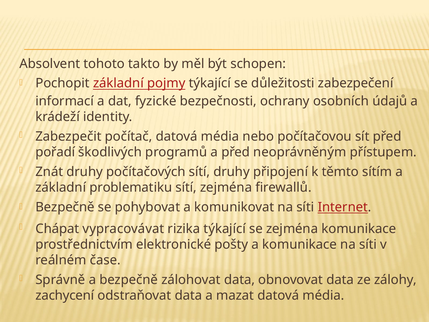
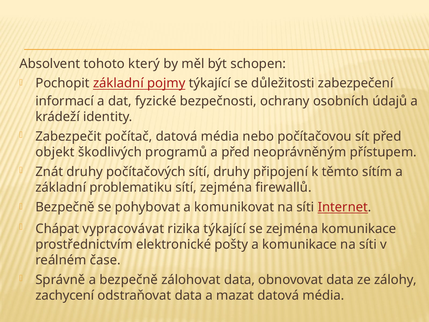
takto: takto -> který (144, 64)
pořadí: pořadí -> objekt (55, 152)
